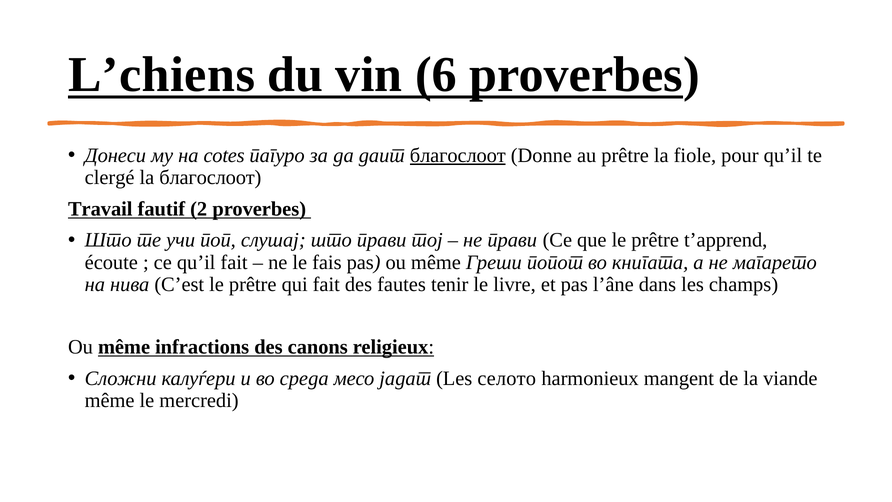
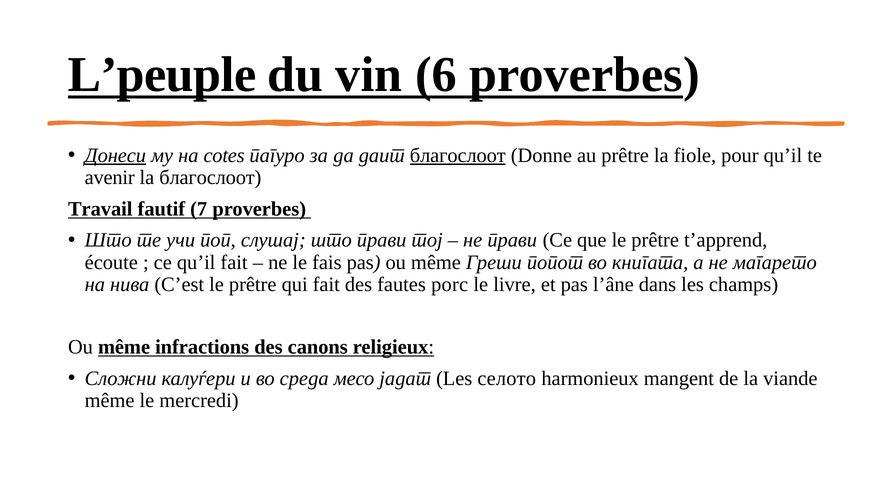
L’chiens: L’chiens -> L’peuple (162, 75)
Донеси underline: none -> present (115, 155)
clergé: clergé -> avenir (110, 177)
2: 2 -> 7 (199, 209)
tenir: tenir -> porc (450, 284)
